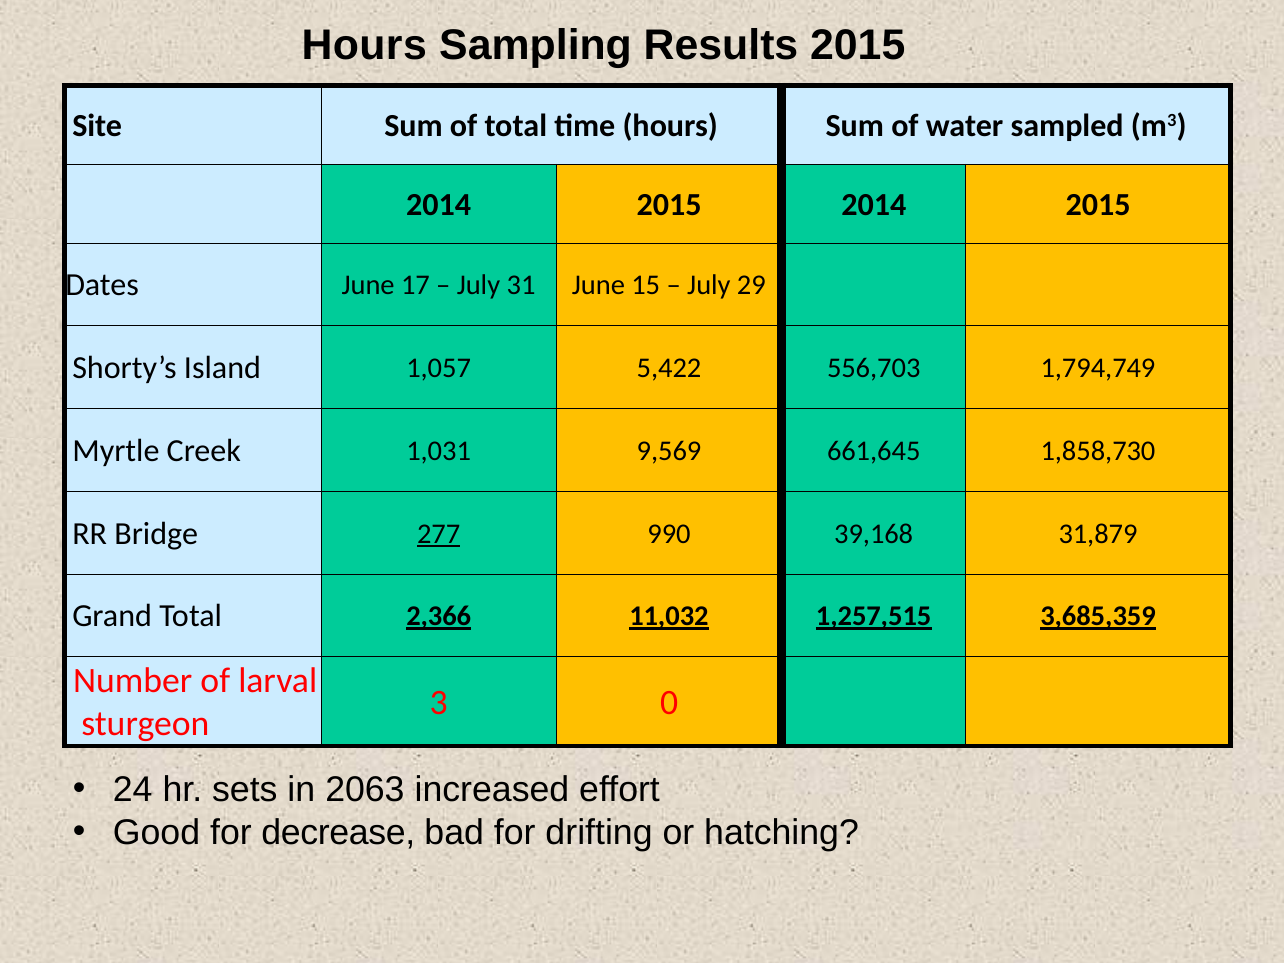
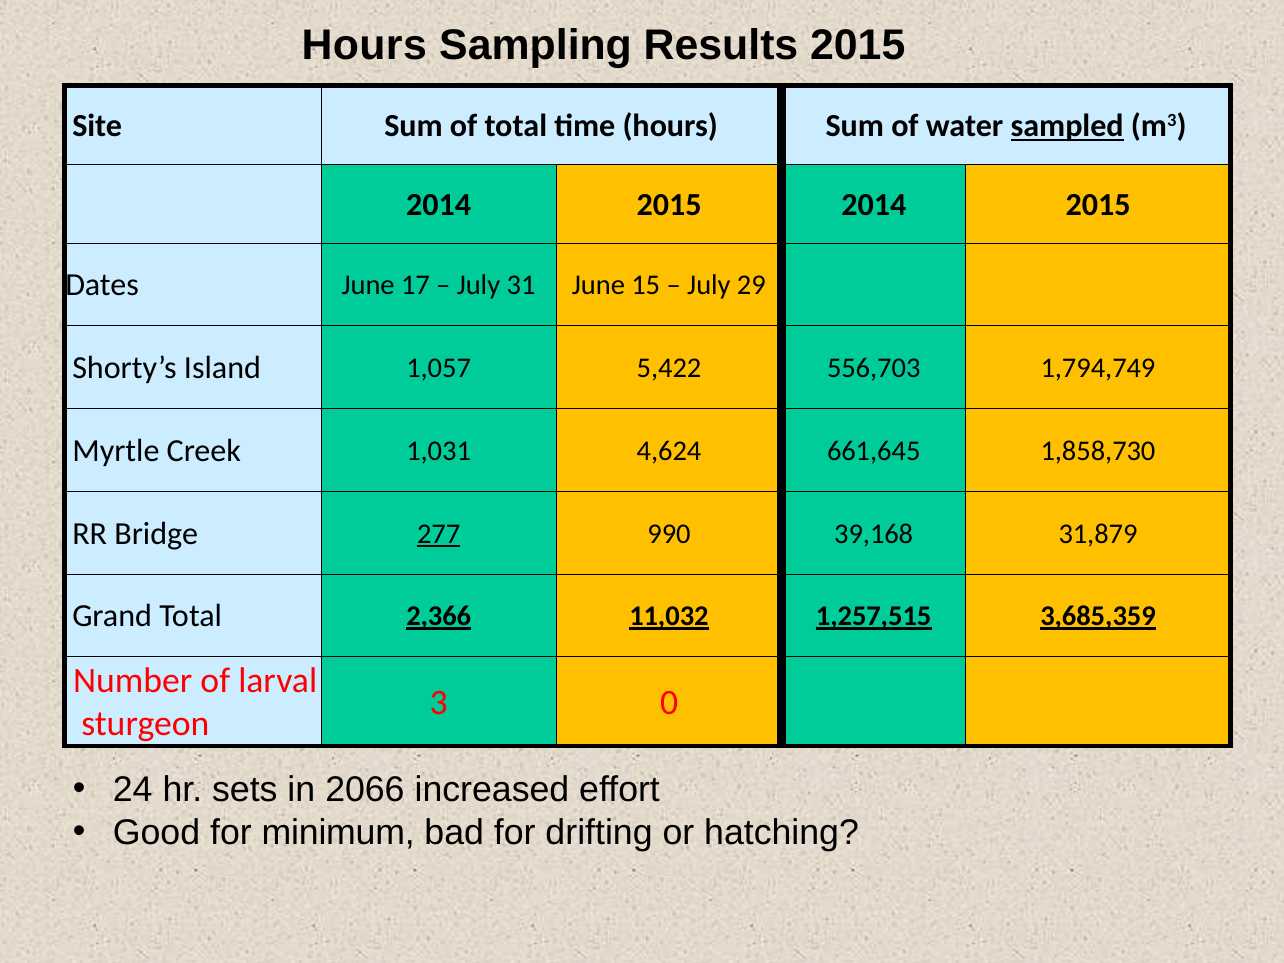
sampled underline: none -> present (1067, 126)
9,569: 9,569 -> 4,624 (669, 451)
2063: 2063 -> 2066 (365, 790)
decrease: decrease -> minimum (338, 833)
